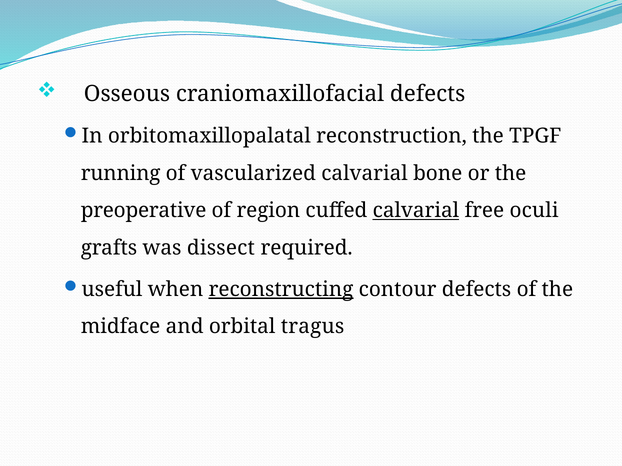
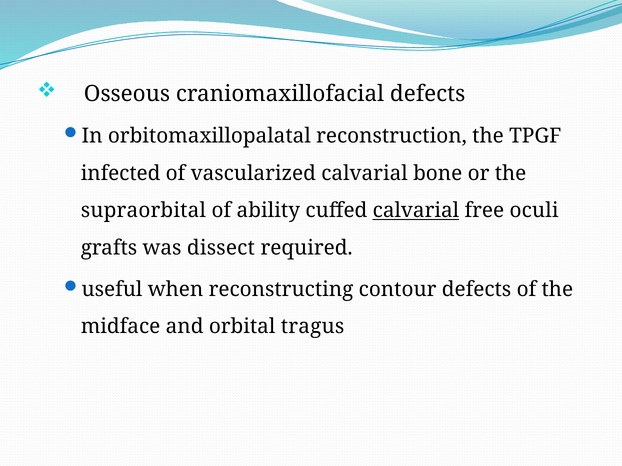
running: running -> infected (121, 173)
preoperative: preoperative -> supraorbital (143, 211)
region: region -> ability (268, 211)
reconstructing underline: present -> none (281, 290)
